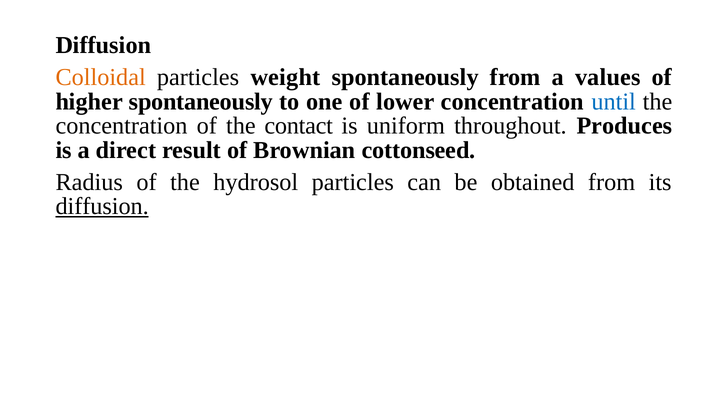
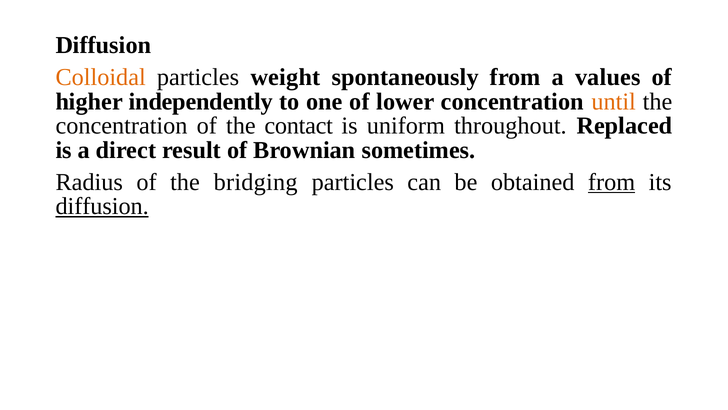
higher spontaneously: spontaneously -> independently (201, 101)
until colour: blue -> orange (614, 101)
Produces: Produces -> Replaced (624, 126)
cottonseed: cottonseed -> sometimes (418, 150)
hydrosol: hydrosol -> bridging (256, 182)
from underline: none -> present (612, 182)
